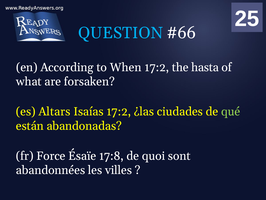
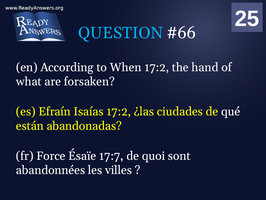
hasta: hasta -> hand (205, 67)
Altars: Altars -> Efraín (55, 111)
qué colour: light green -> white (231, 111)
17:8: 17:8 -> 17:7 (111, 156)
